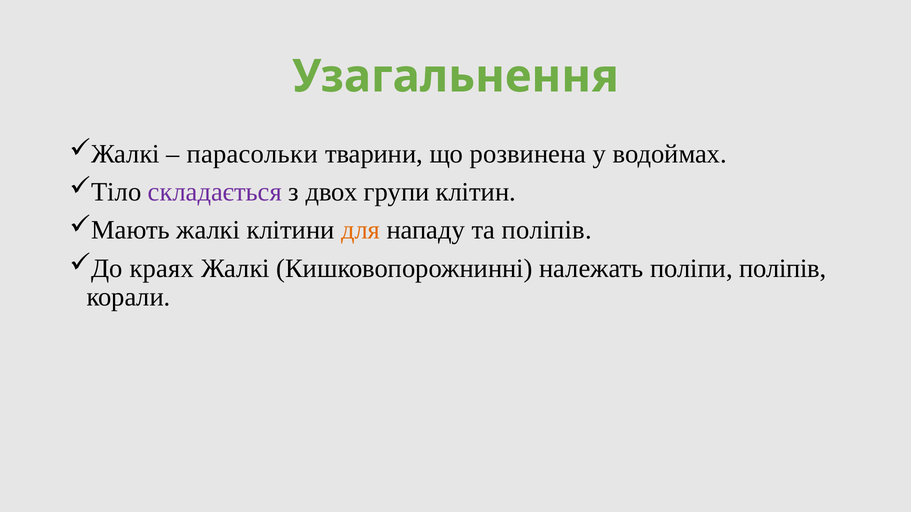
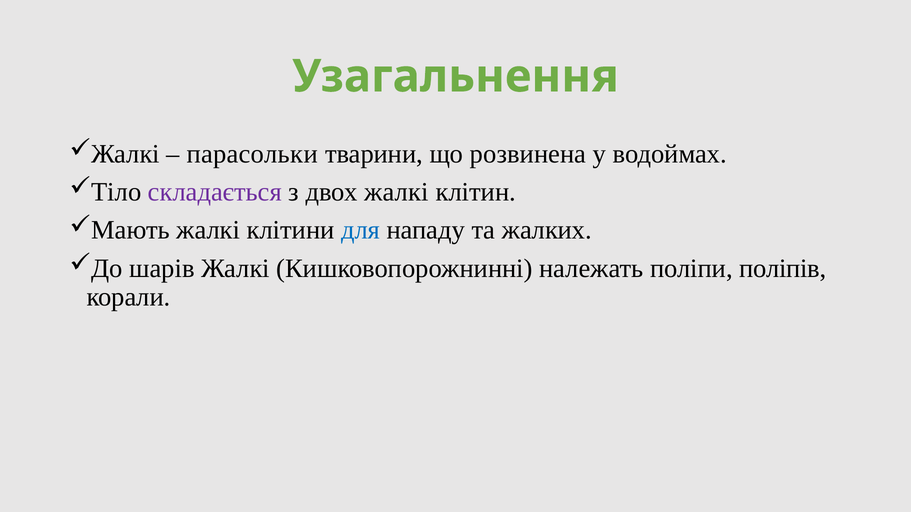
двох групи: групи -> жалкі (396, 192)
для colour: orange -> blue (361, 230)
та поліпів: поліпів -> жалких (547, 230)
краях: краях -> шарів (162, 269)
